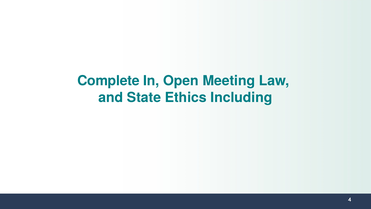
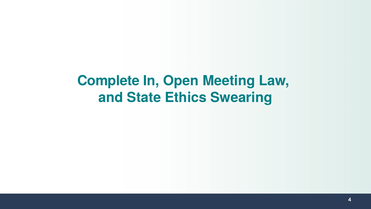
Including: Including -> Swearing (241, 97)
